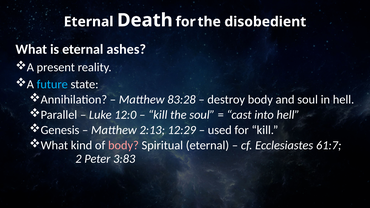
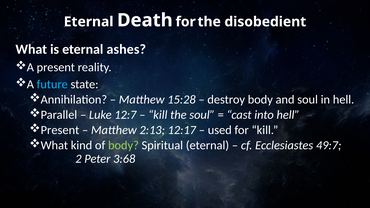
83:28: 83:28 -> 15:28 (181, 100)
12:0: 12:0 -> 12:7 (125, 115)
Genesis: Genesis -> Present (60, 130)
12:29: 12:29 -> 12:17 (182, 130)
body colour: pink -> light green (123, 145)
61:7: 61:7 -> 49:7 (329, 145)
3:83: 3:83 -> 3:68 (124, 159)
